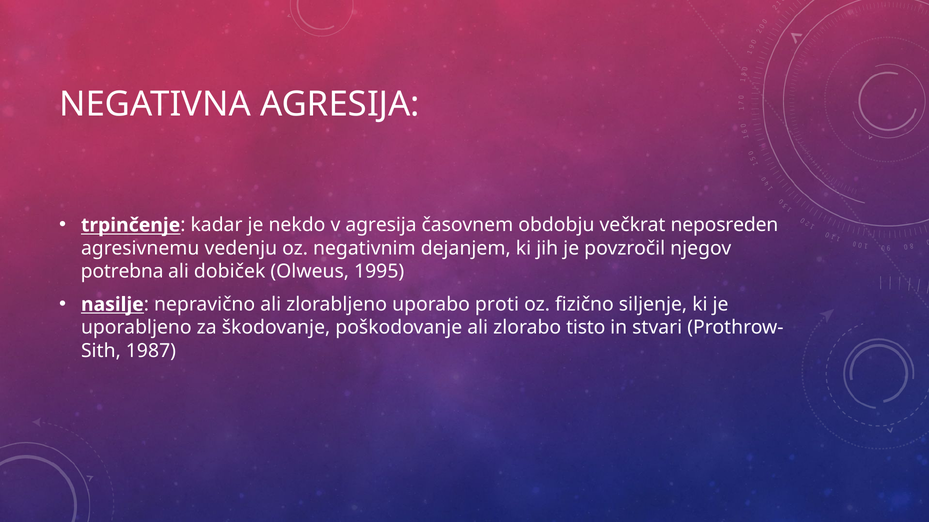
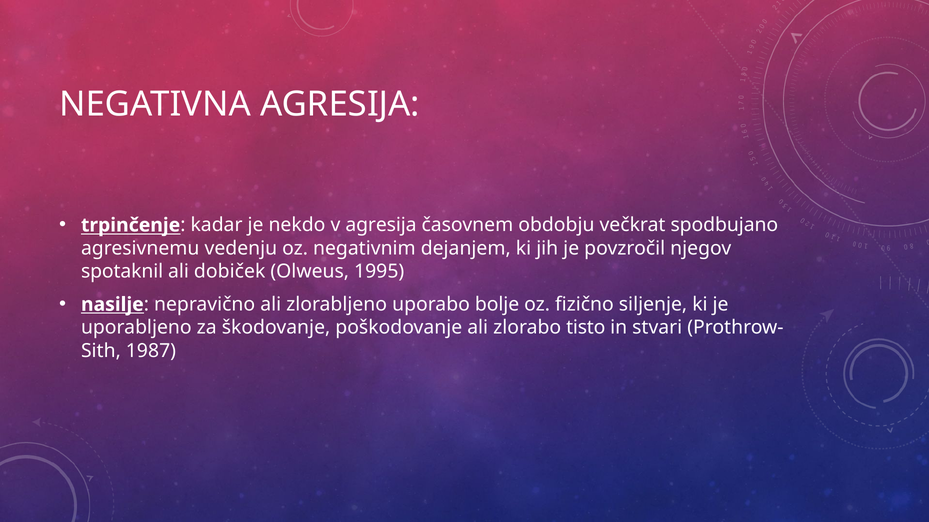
neposreden: neposreden -> spodbujano (724, 225)
potrebna: potrebna -> spotaknil (122, 272)
proti: proti -> bolje (497, 305)
